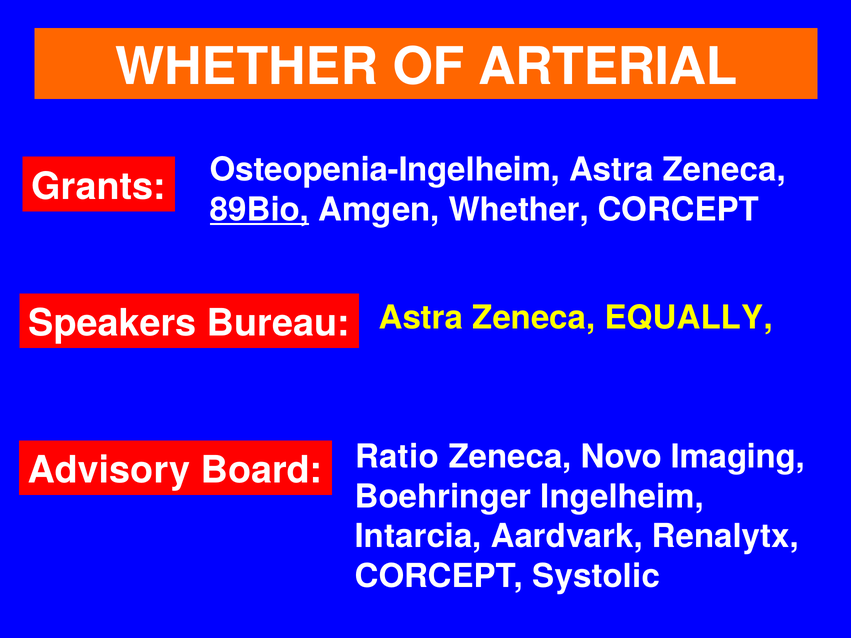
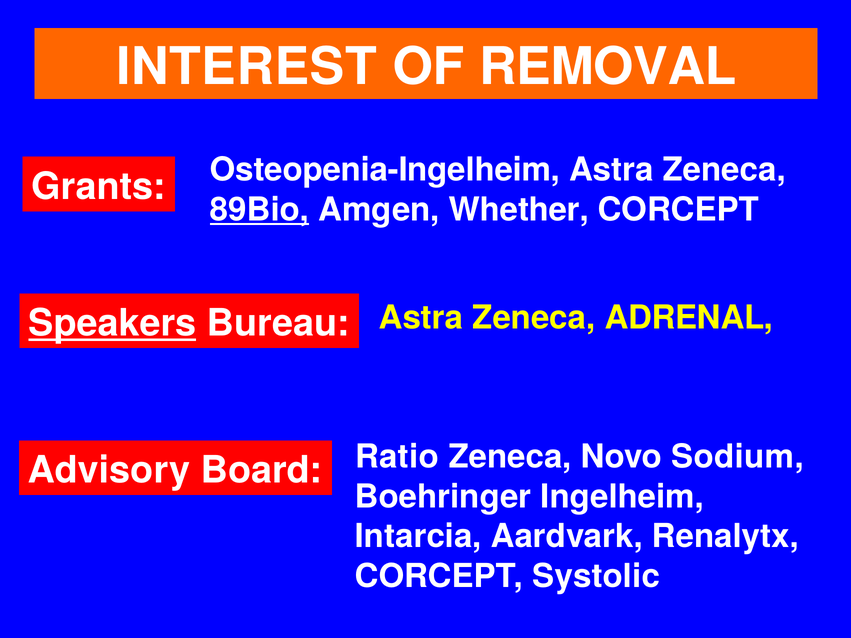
WHETHER: WHETHER -> INTEREST (246, 67)
ARTERIAL: ARTERIAL -> REMOVAL (608, 67)
Speakers underline: none -> present (112, 324)
EQUALLY: EQUALLY -> ADRENAL (689, 318)
Imaging: Imaging -> Sodium (738, 457)
